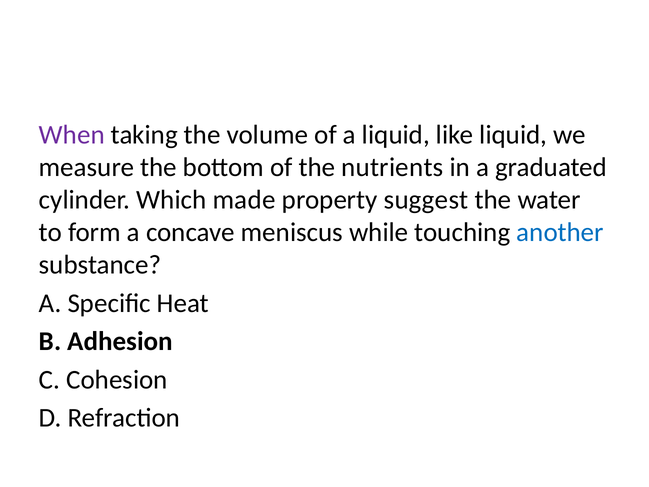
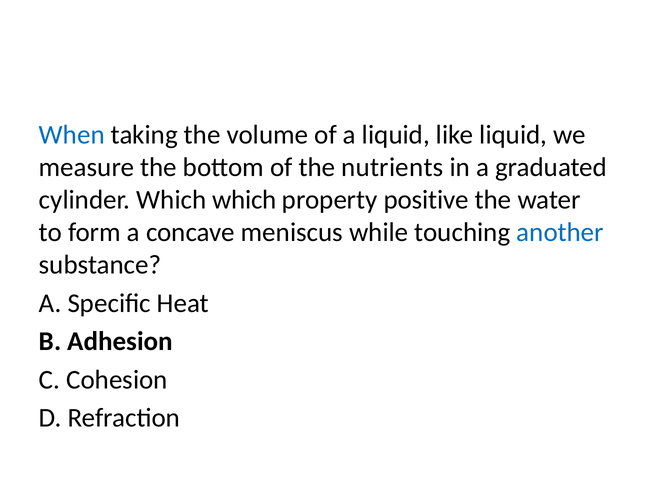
When colour: purple -> blue (72, 135)
Which made: made -> which (244, 200)
suggest: suggest -> positive (426, 200)
